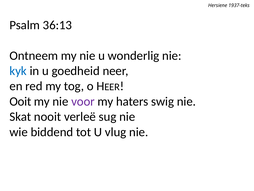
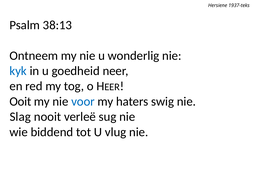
36:13: 36:13 -> 38:13 (57, 25)
voor colour: purple -> blue (83, 101)
Skat: Skat -> Slag (20, 116)
